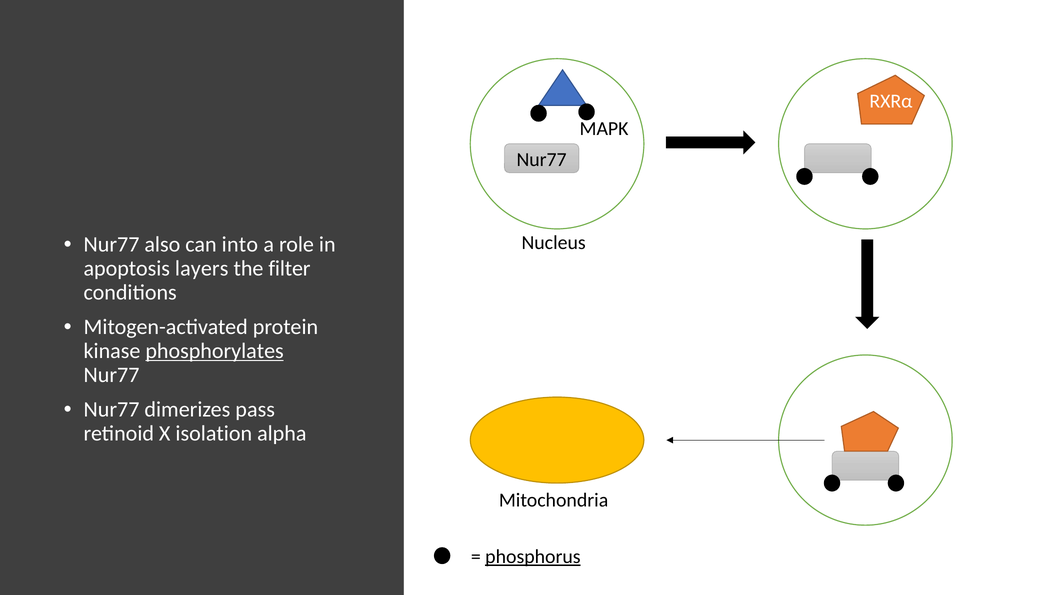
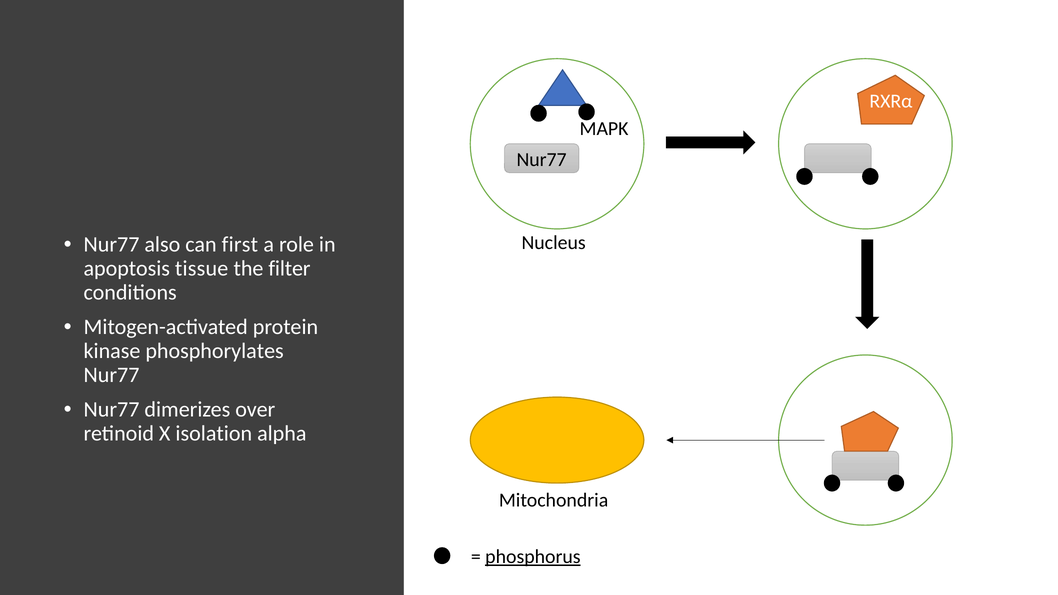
into: into -> first (240, 245)
layers: layers -> tissue (202, 269)
phosphorylates underline: present -> none (215, 351)
pass: pass -> over (255, 410)
